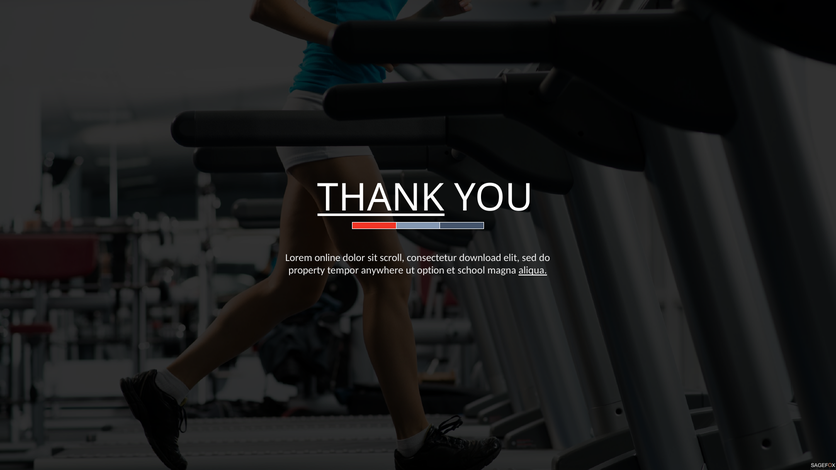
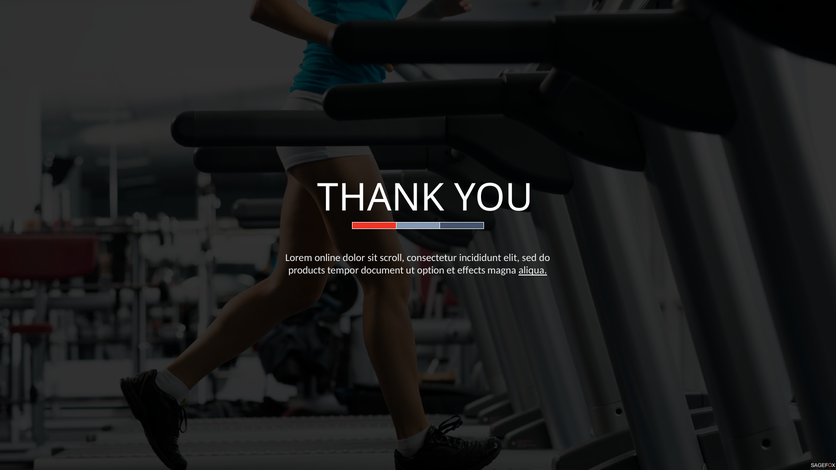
THANK underline: present -> none (381, 198)
download: download -> incididunt (480, 258)
property: property -> products (307, 271)
anywhere: anywhere -> document (382, 271)
school: school -> effects (471, 271)
